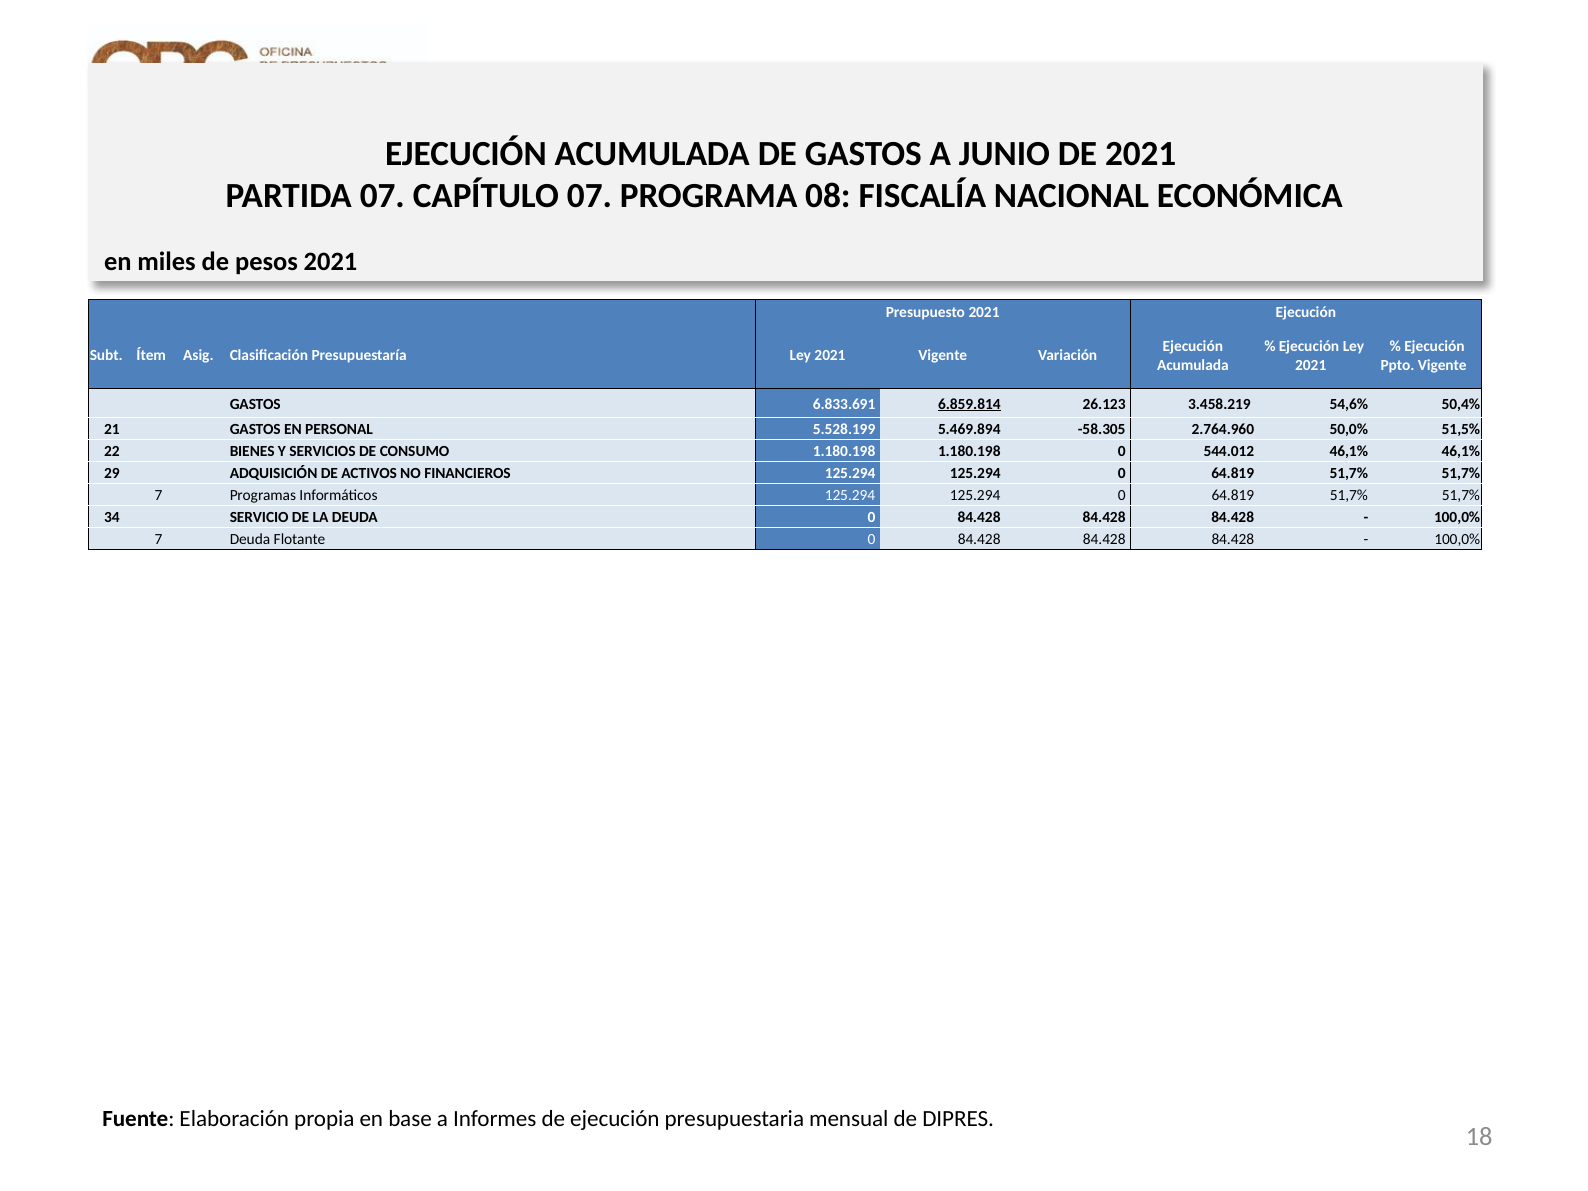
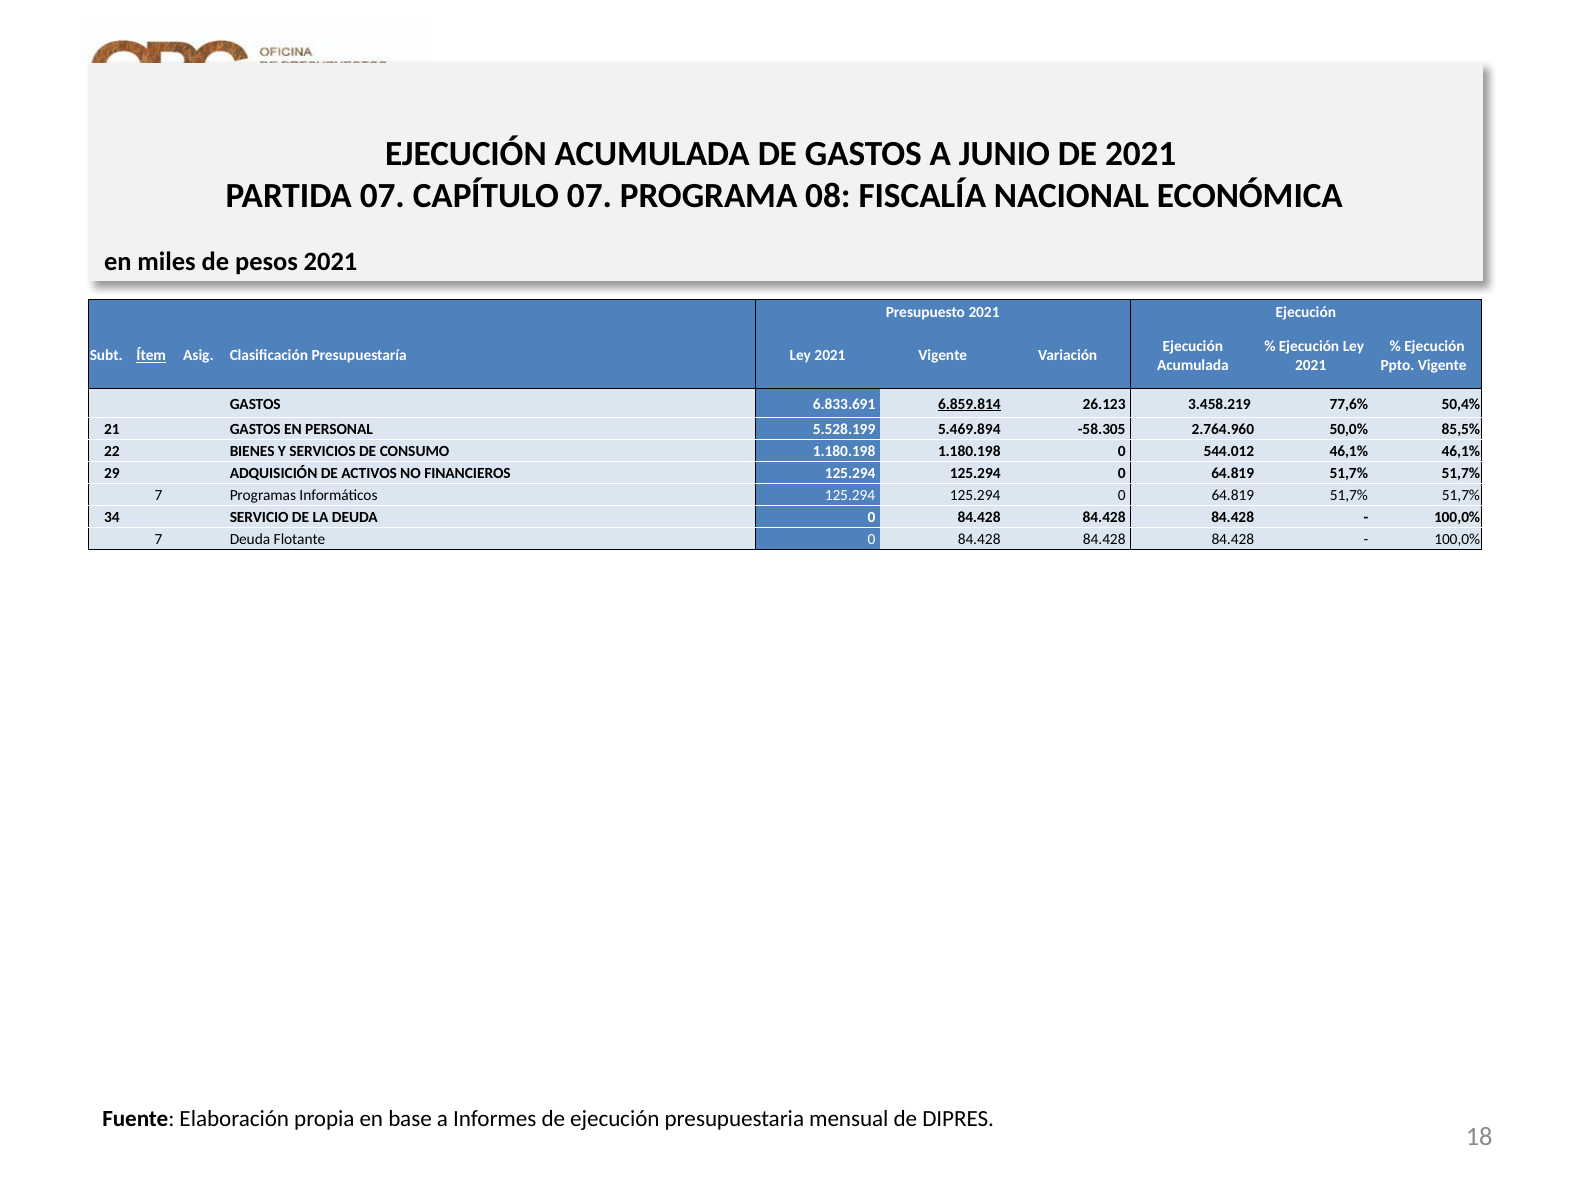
Ítem underline: none -> present (151, 356)
54,6%: 54,6% -> 77,6% (1349, 404)
51,5%: 51,5% -> 85,5% (1461, 429)
